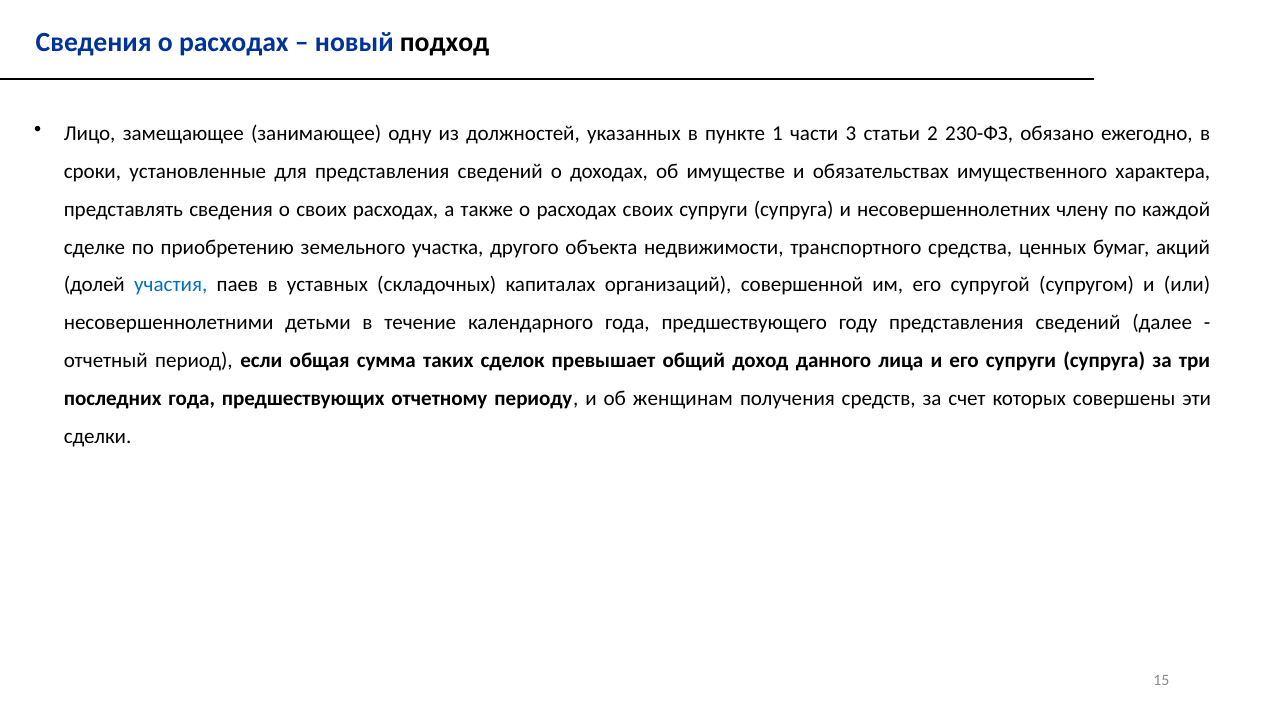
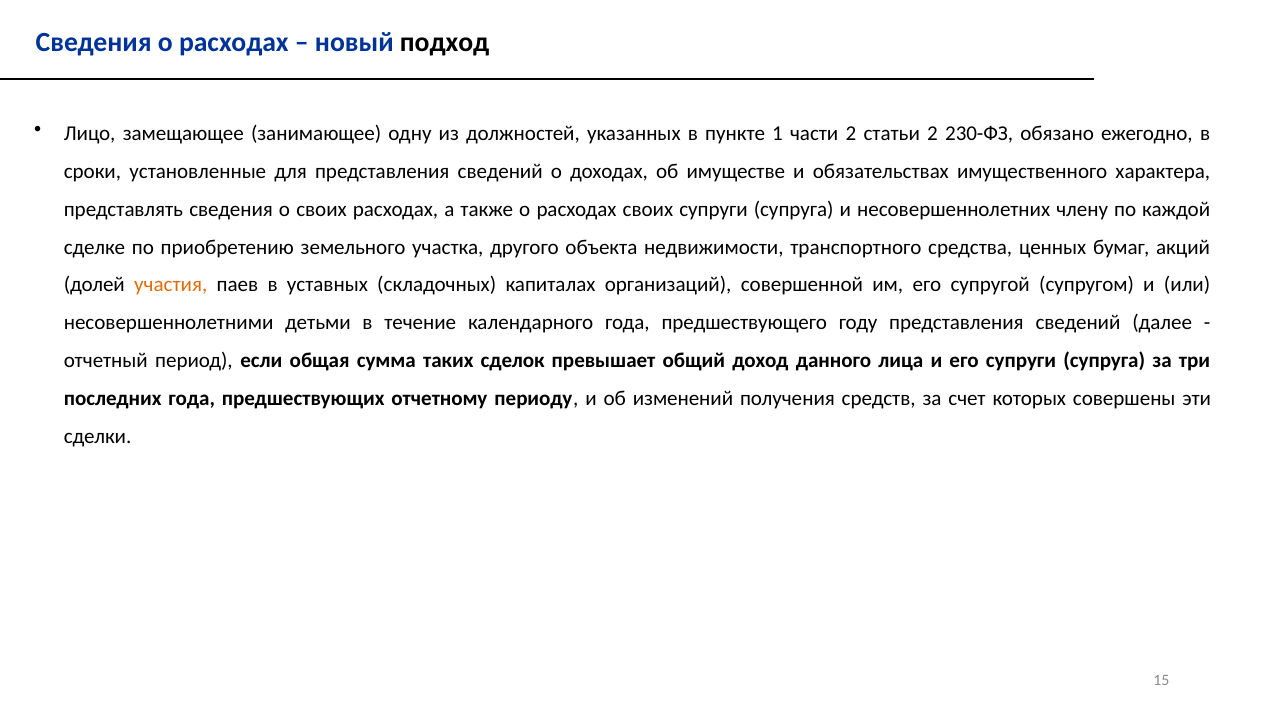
части 3: 3 -> 2 (851, 133)
участия colour: blue -> orange (171, 285)
женщинам: женщинам -> изменений (683, 399)
